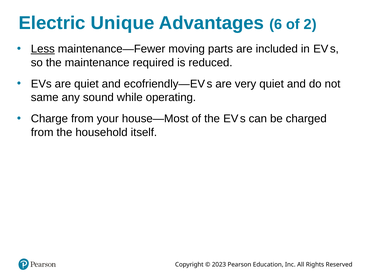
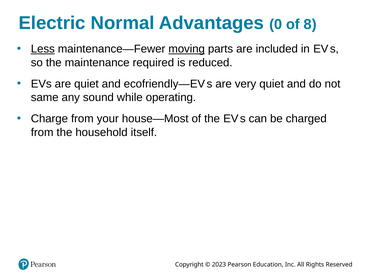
Unique: Unique -> Normal (123, 23)
6: 6 -> 0 (276, 24)
2: 2 -> 8 (310, 24)
moving underline: none -> present (187, 49)
